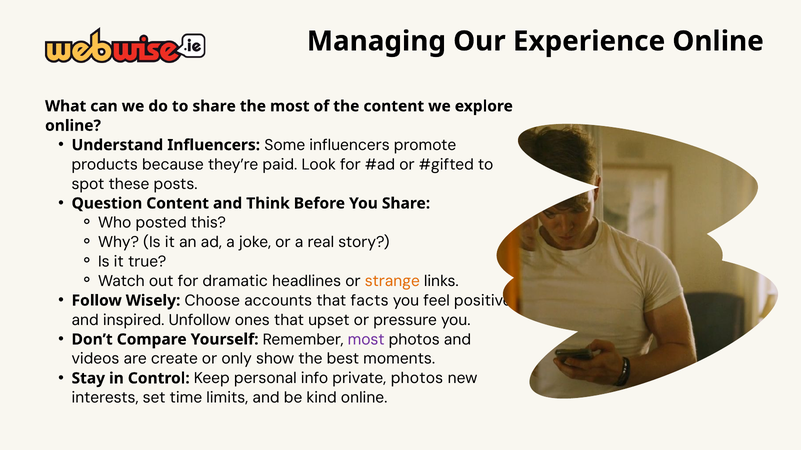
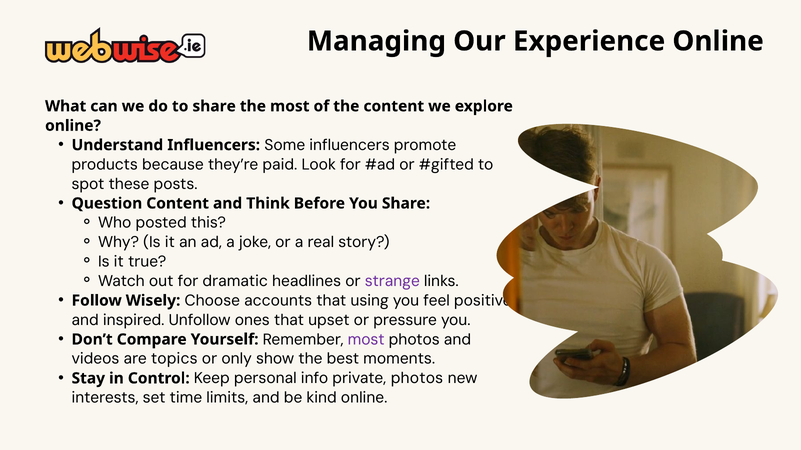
strange colour: orange -> purple (392, 281)
facts: facts -> using (370, 301)
create: create -> topics (174, 359)
